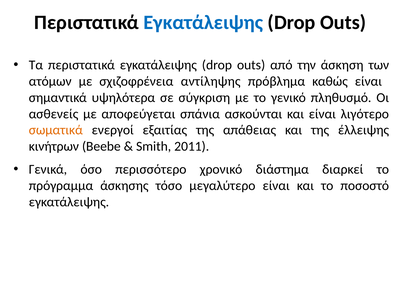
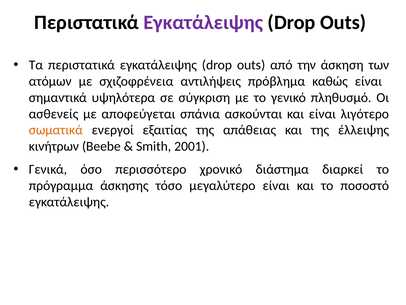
Εγκατάλειψης colour: blue -> purple (203, 22)
αντίληψης: αντίληψης -> αντιλήψεις (211, 81)
2011: 2011 -> 2001 (192, 146)
